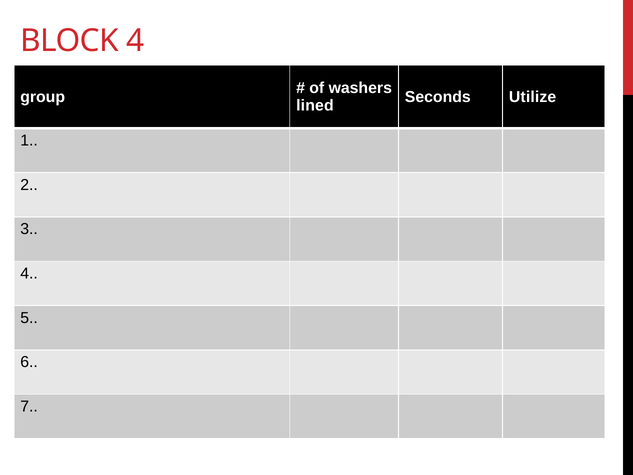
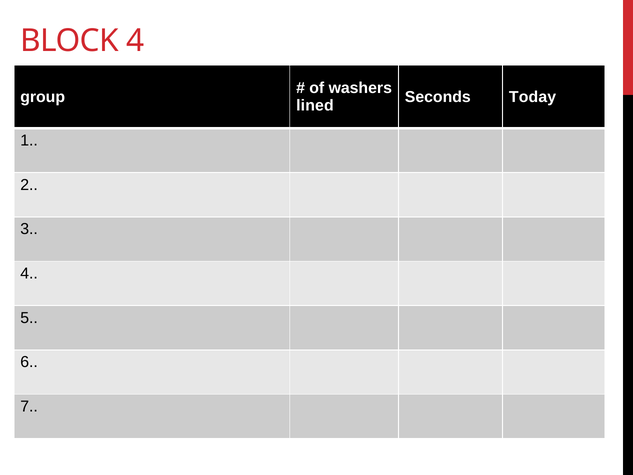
Utilize: Utilize -> Today (533, 97)
